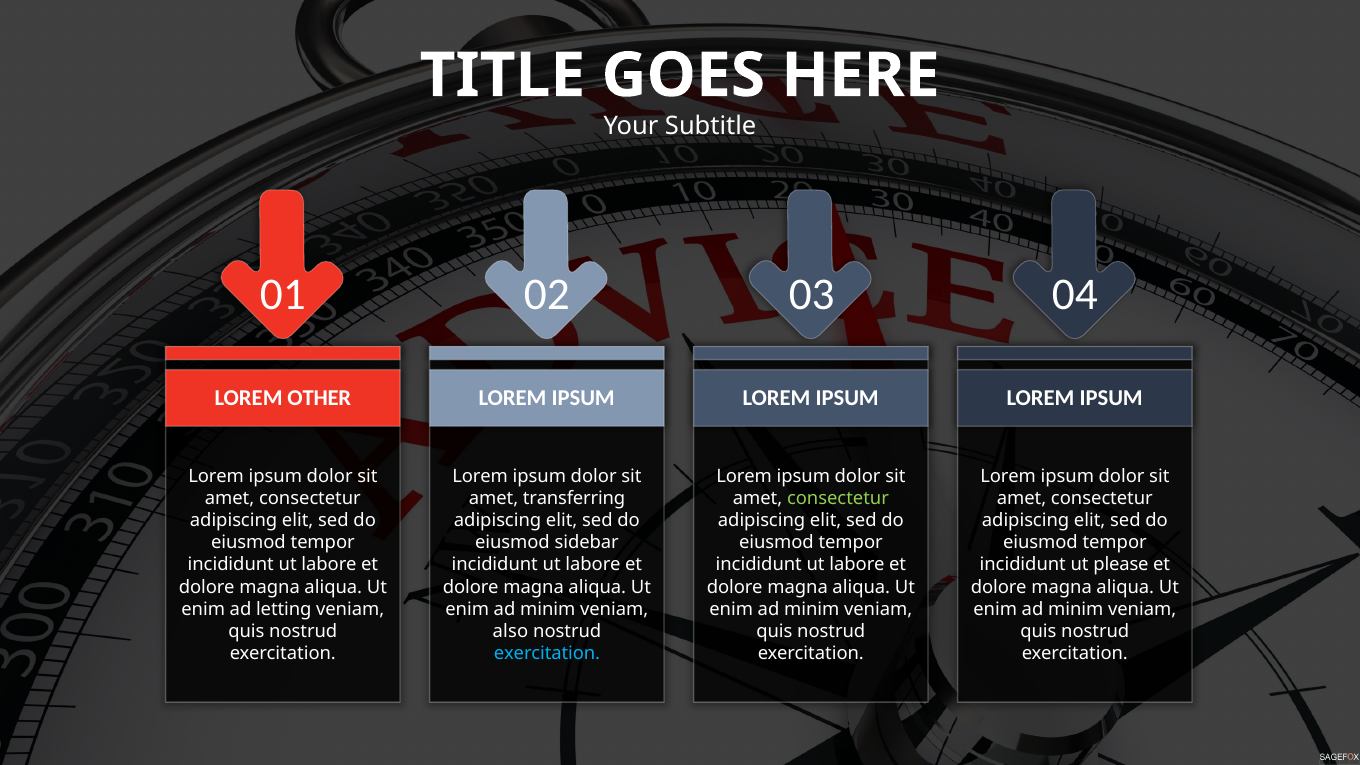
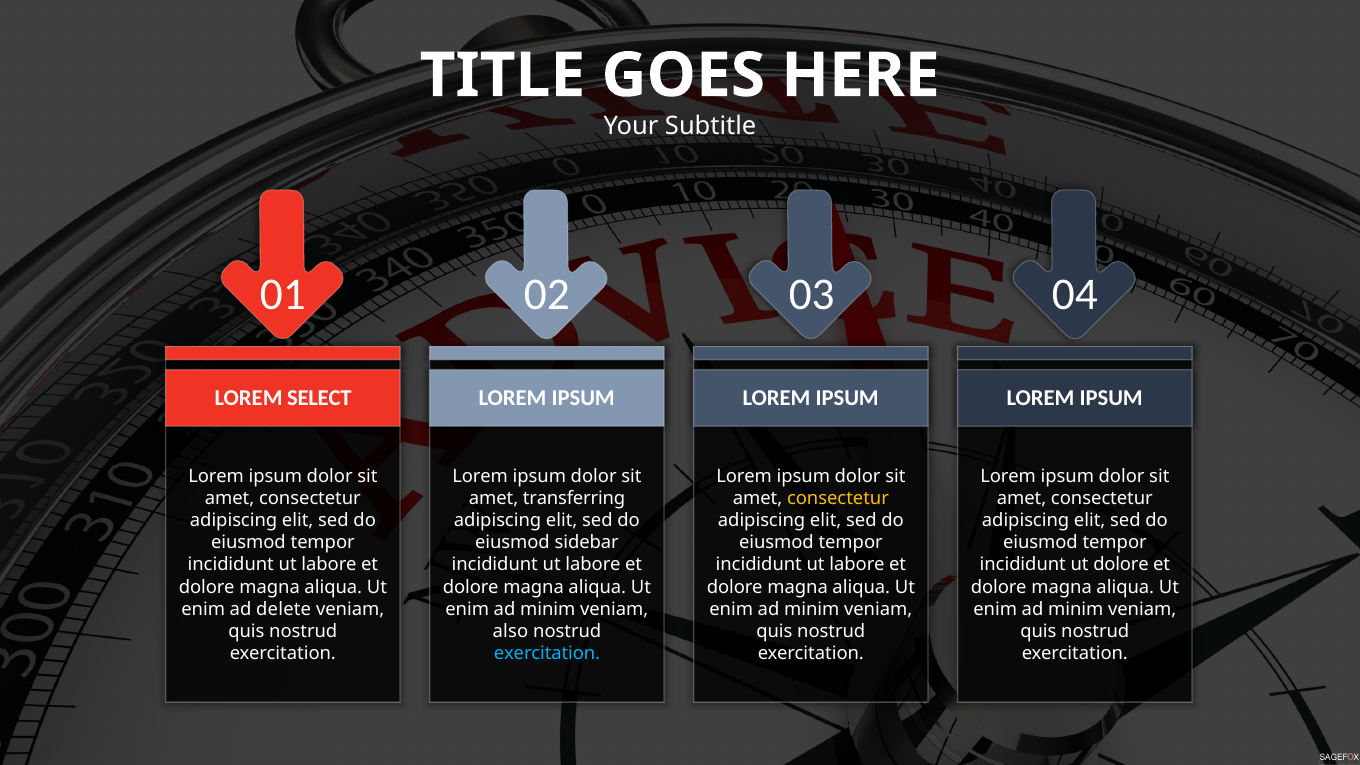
OTHER: OTHER -> SELECT (319, 398)
consectetur colour: light green -> yellow (838, 498)
ut please: please -> dolore (1121, 565)
letting: letting -> delete (284, 609)
